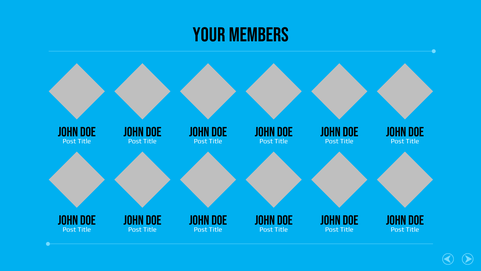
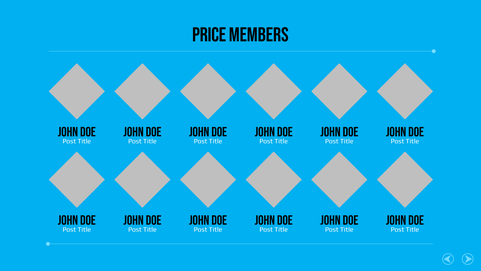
Your: Your -> Price (209, 35)
